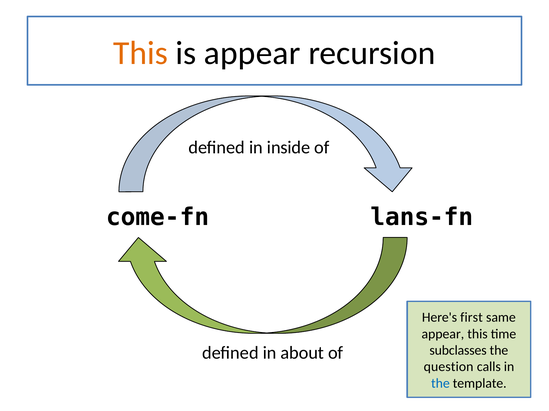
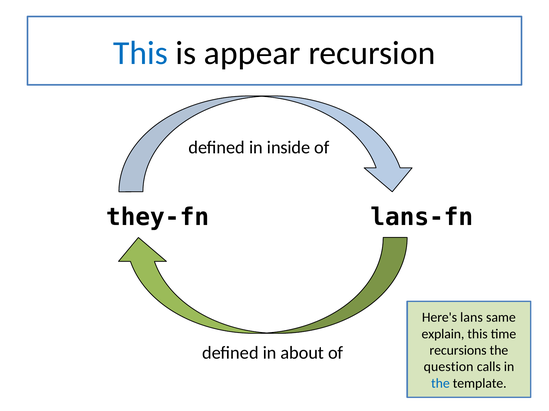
This colour: orange -> blue (140, 53)
come-fn: come-fn -> they-fn (158, 218)
first: first -> lans (471, 318)
appear: appear -> explain (443, 334)
subclasses: subclasses -> recursions (458, 351)
